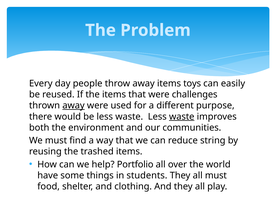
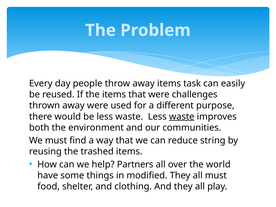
toys: toys -> task (192, 83)
away underline: present -> none (73, 106)
Portfolio: Portfolio -> Partners (135, 164)
students: students -> modified (147, 175)
